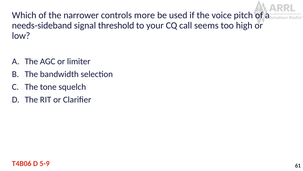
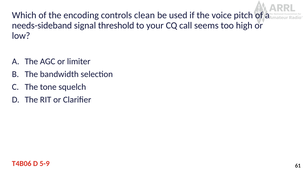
narrower: narrower -> encoding (81, 15)
more: more -> clean (145, 15)
